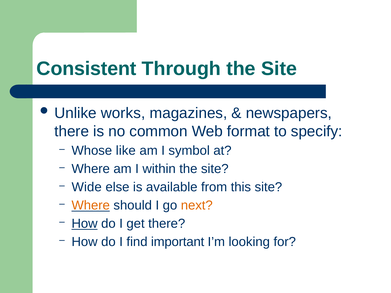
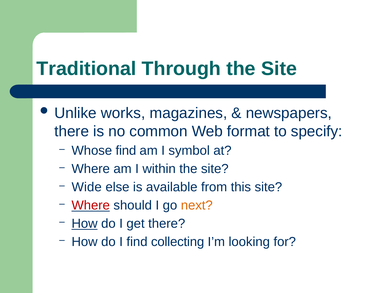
Consistent: Consistent -> Traditional (86, 69)
Whose like: like -> find (126, 151)
Where colour: orange -> red (91, 206)
important: important -> collecting (178, 242)
